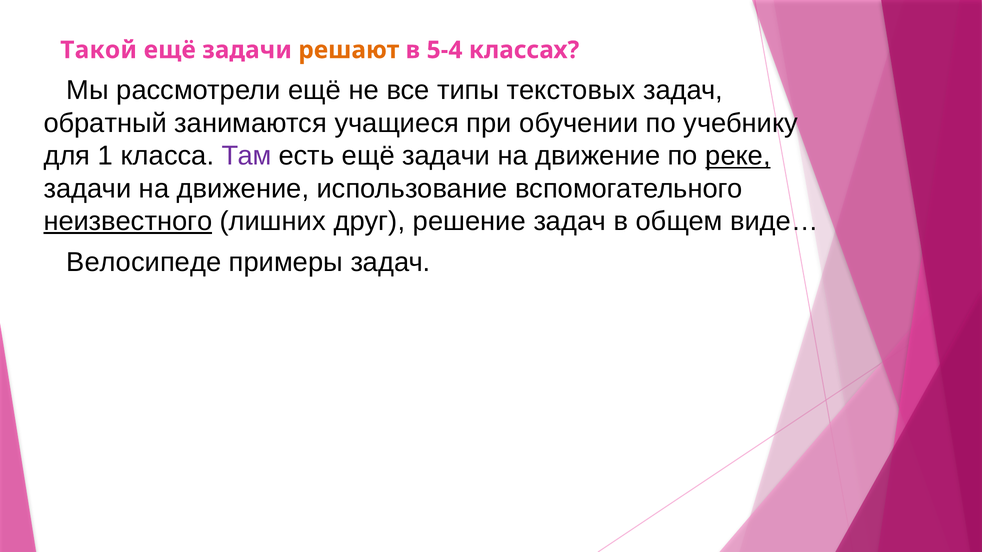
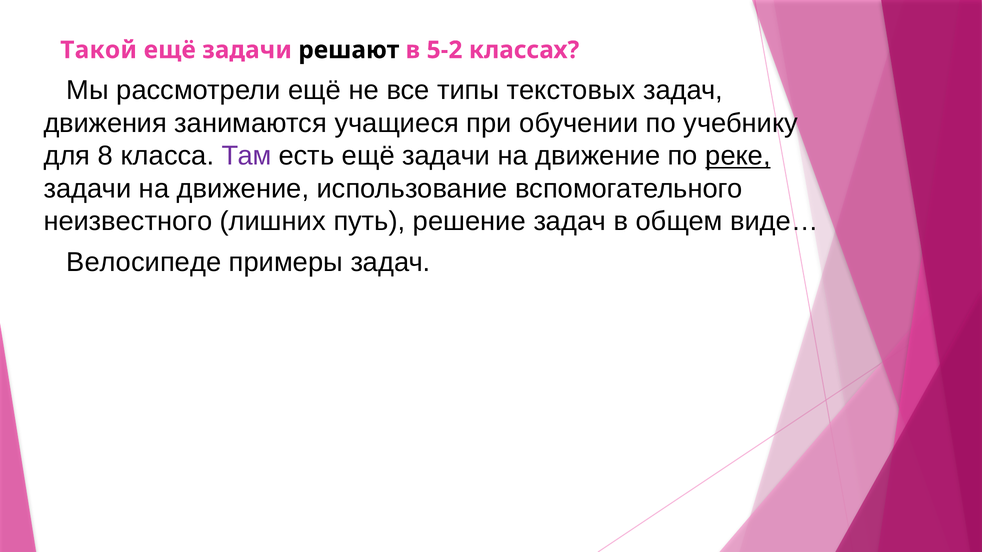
решают colour: orange -> black (349, 50)
5-4: 5-4 -> 5-2 (445, 50)
обратный: обратный -> движения (105, 123)
1: 1 -> 8 (105, 156)
неизвестного underline: present -> none (128, 221)
друг: друг -> путь (369, 221)
